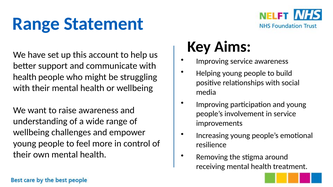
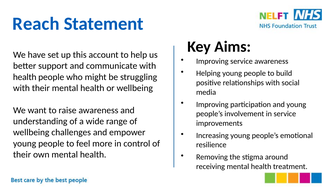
Range: Range -> Reach (36, 24)
